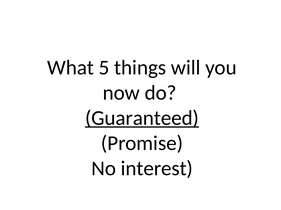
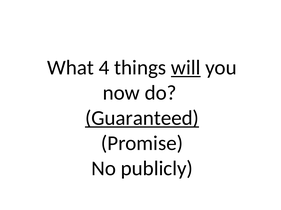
5: 5 -> 4 (104, 68)
will underline: none -> present (186, 68)
interest: interest -> publicly (157, 169)
